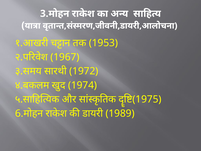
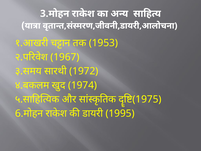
1989: 1989 -> 1995 (120, 113)
